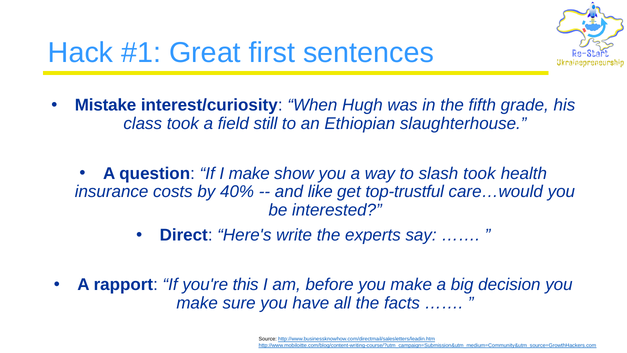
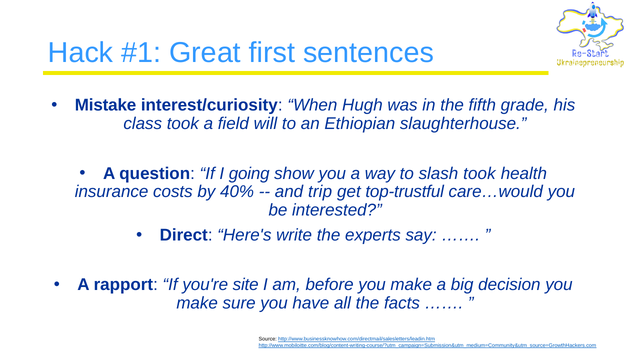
still: still -> will (265, 124)
I make: make -> going (249, 173)
like: like -> trip (320, 192)
this: this -> site (246, 285)
